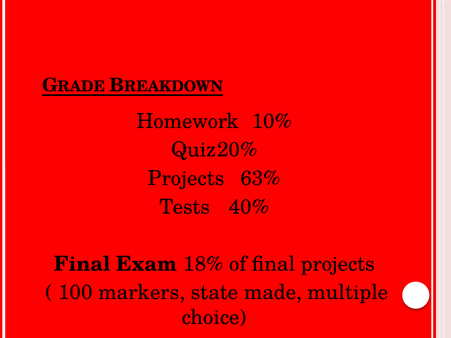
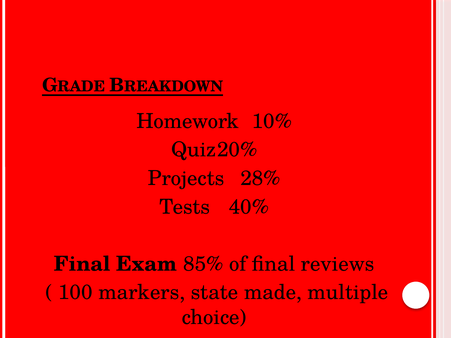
63%: 63% -> 28% (260, 178)
18%: 18% -> 85% (203, 264)
final projects: projects -> reviews (338, 264)
